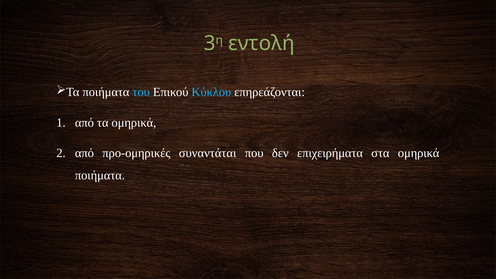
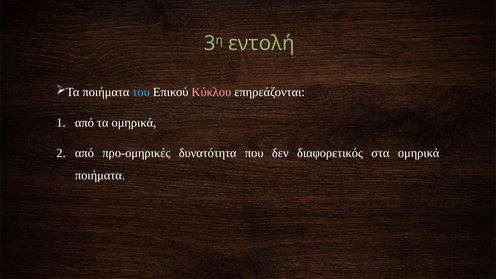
Κύκλου colour: light blue -> pink (211, 92)
συναντάται: συναντάται -> δυνατότητα (208, 153)
επιχειρήματα: επιχειρήματα -> διαφορετικός (330, 153)
